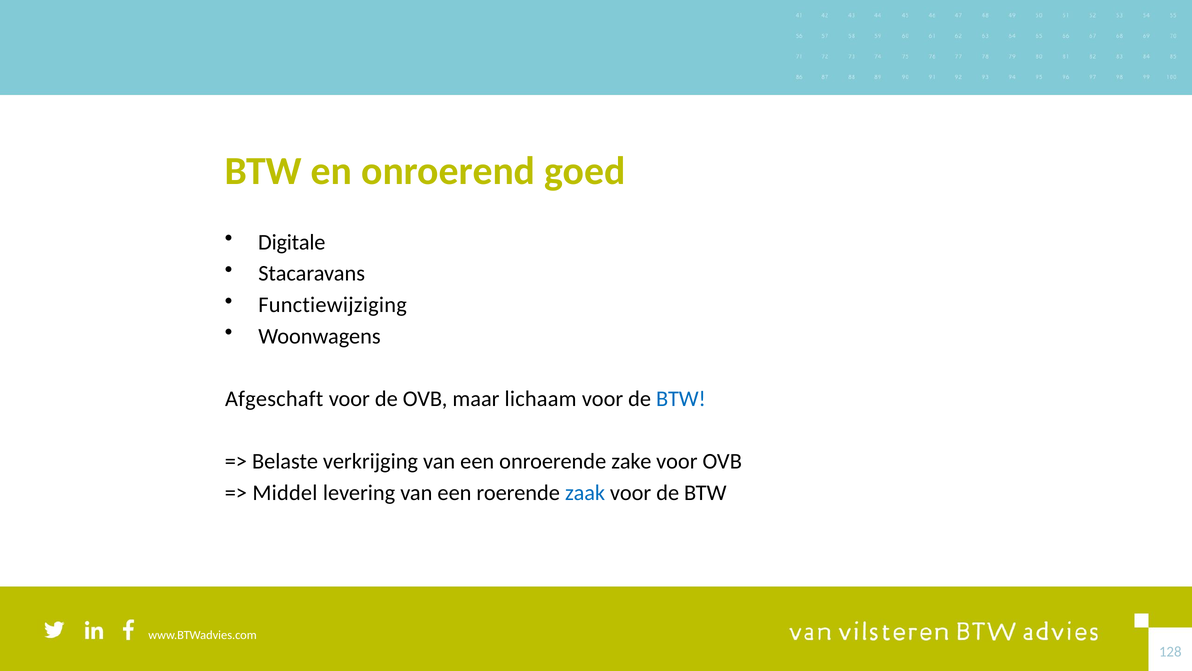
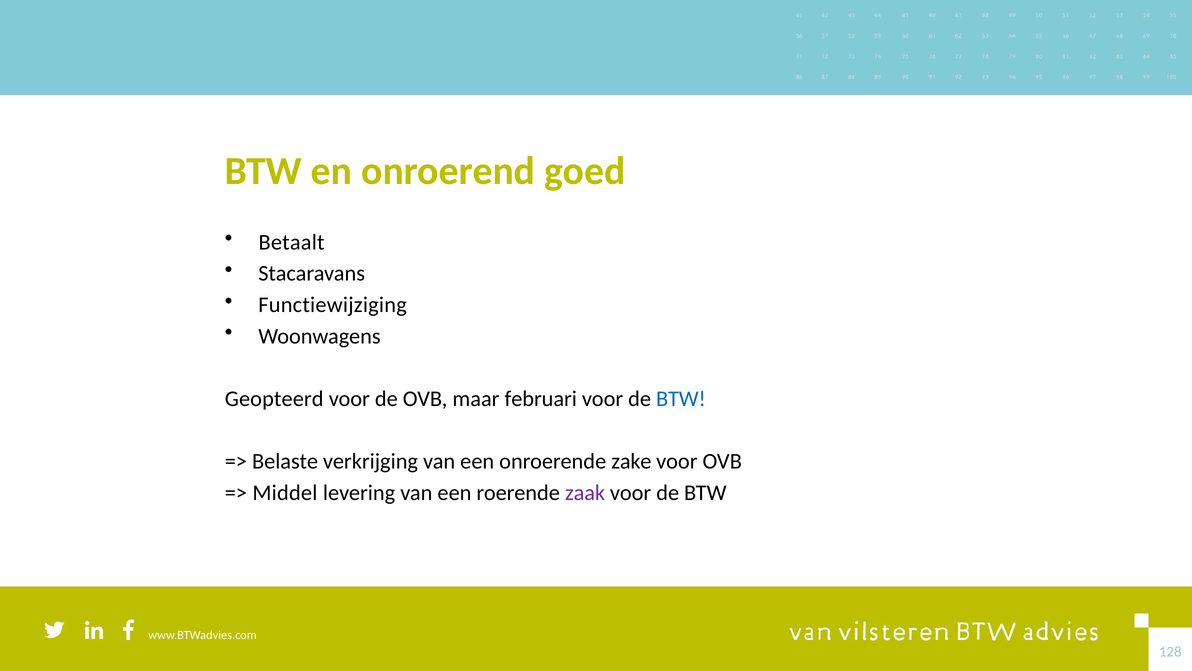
Digitale: Digitale -> Betaalt (292, 242)
Afgeschaft: Afgeschaft -> Geopteerd (274, 398)
lichaam: lichaam -> februari (541, 398)
zaak colour: blue -> purple (585, 492)
